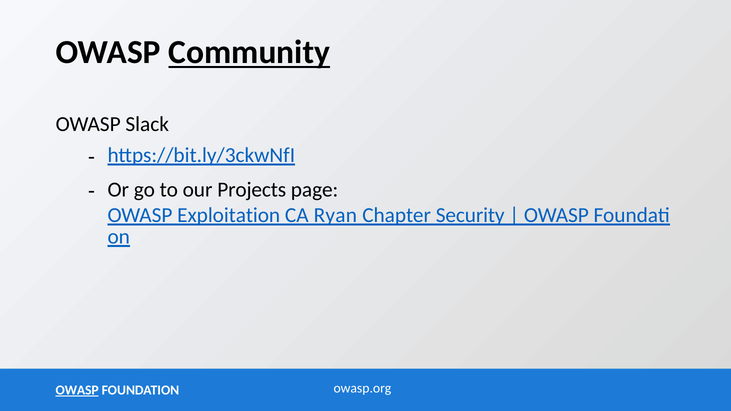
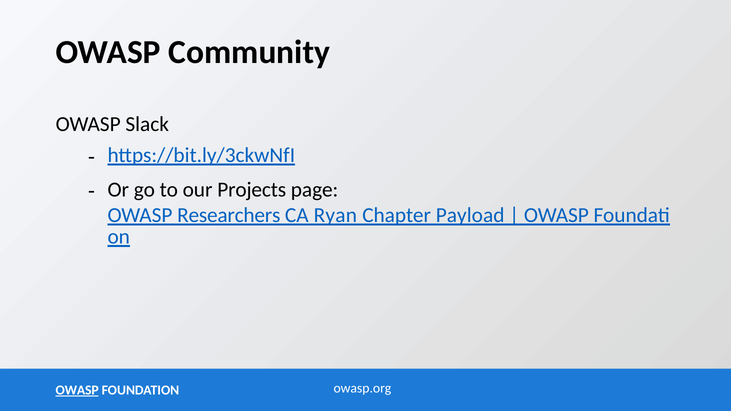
Community underline: present -> none (249, 52)
Exploitation: Exploitation -> Researchers (229, 215)
Security: Security -> Payload (470, 215)
